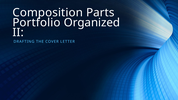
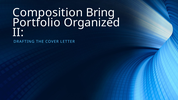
Parts: Parts -> Bring (100, 13)
